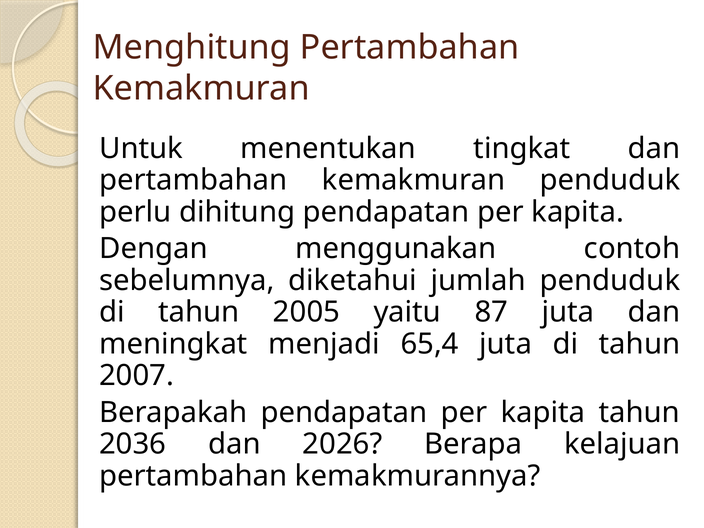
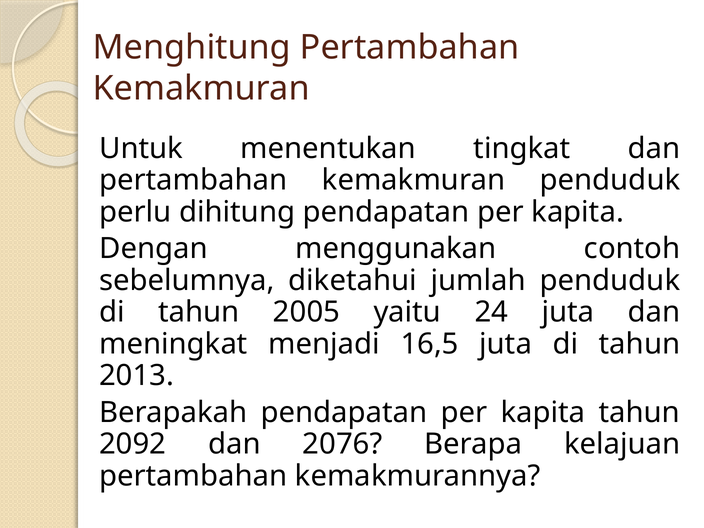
87: 87 -> 24 (491, 312)
65,4: 65,4 -> 16,5 (430, 344)
2007: 2007 -> 2013 (137, 376)
2036: 2036 -> 2092 (133, 444)
2026: 2026 -> 2076 (342, 444)
